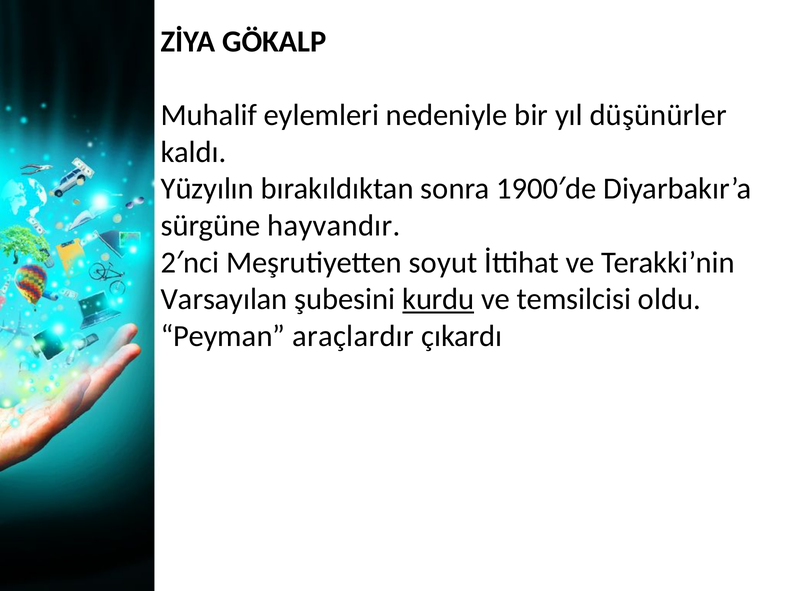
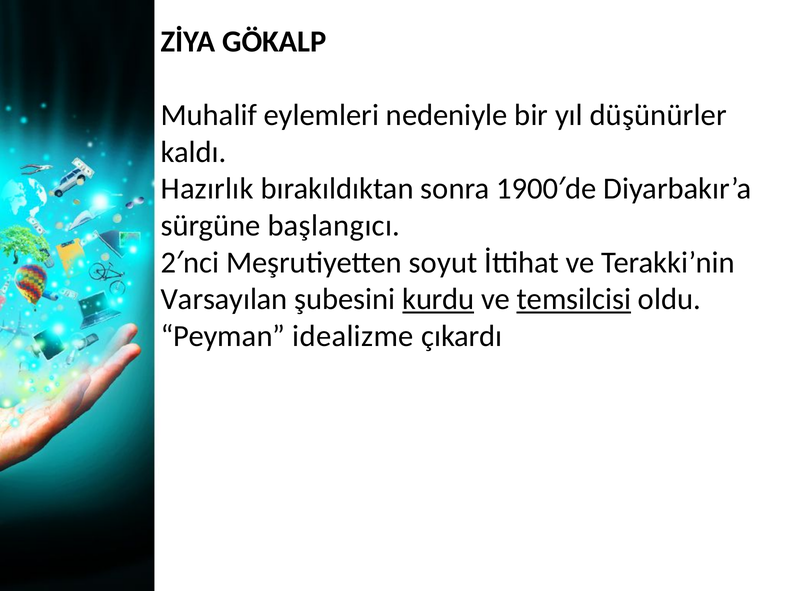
Yüzyılın: Yüzyılın -> Hazırlık (207, 189)
hayvandır: hayvandır -> başlangıcı (334, 225)
temsilcisi underline: none -> present (574, 299)
araçlardır: araçlardır -> idealizme (353, 336)
